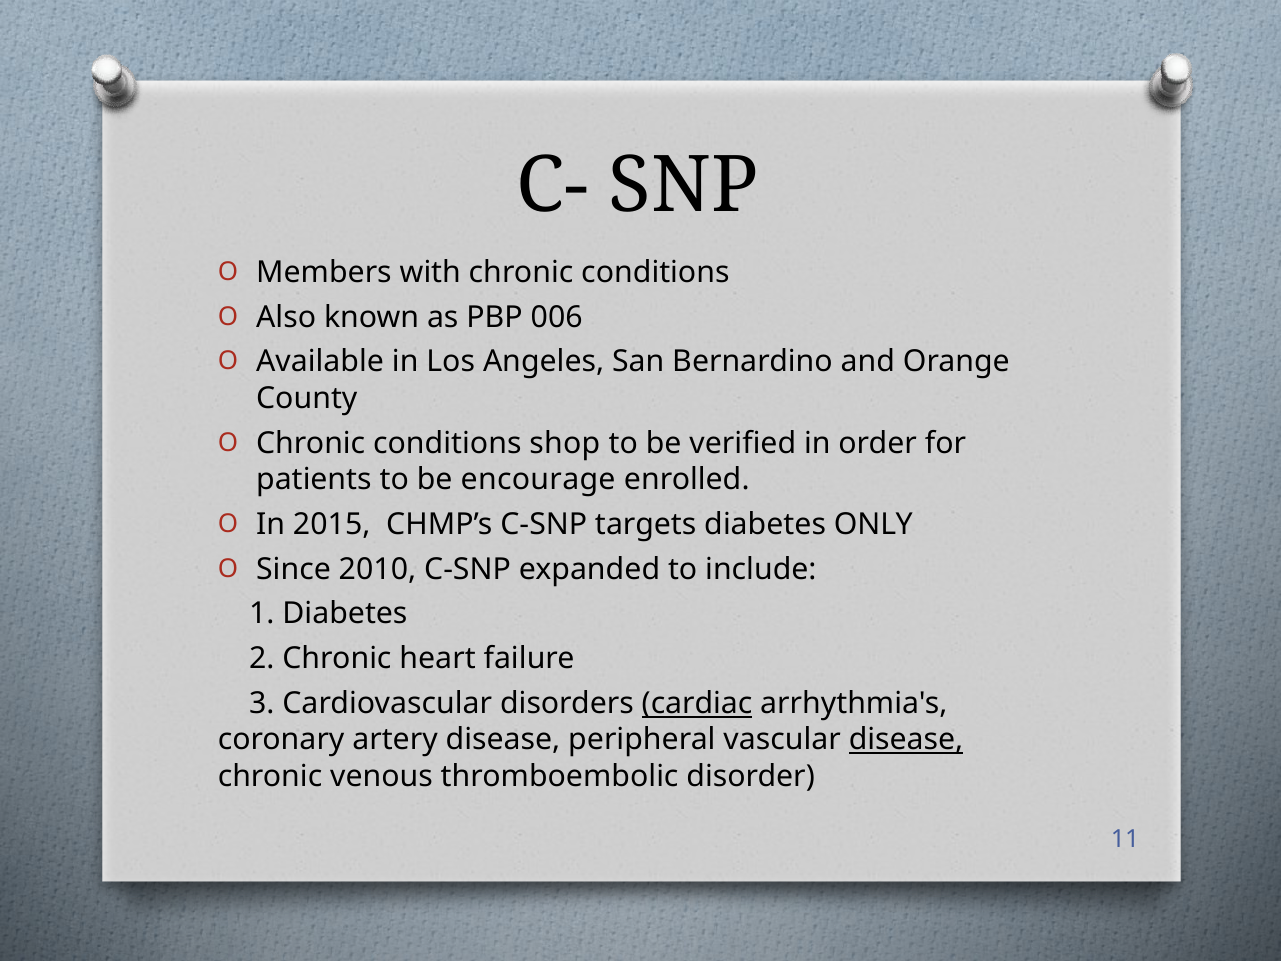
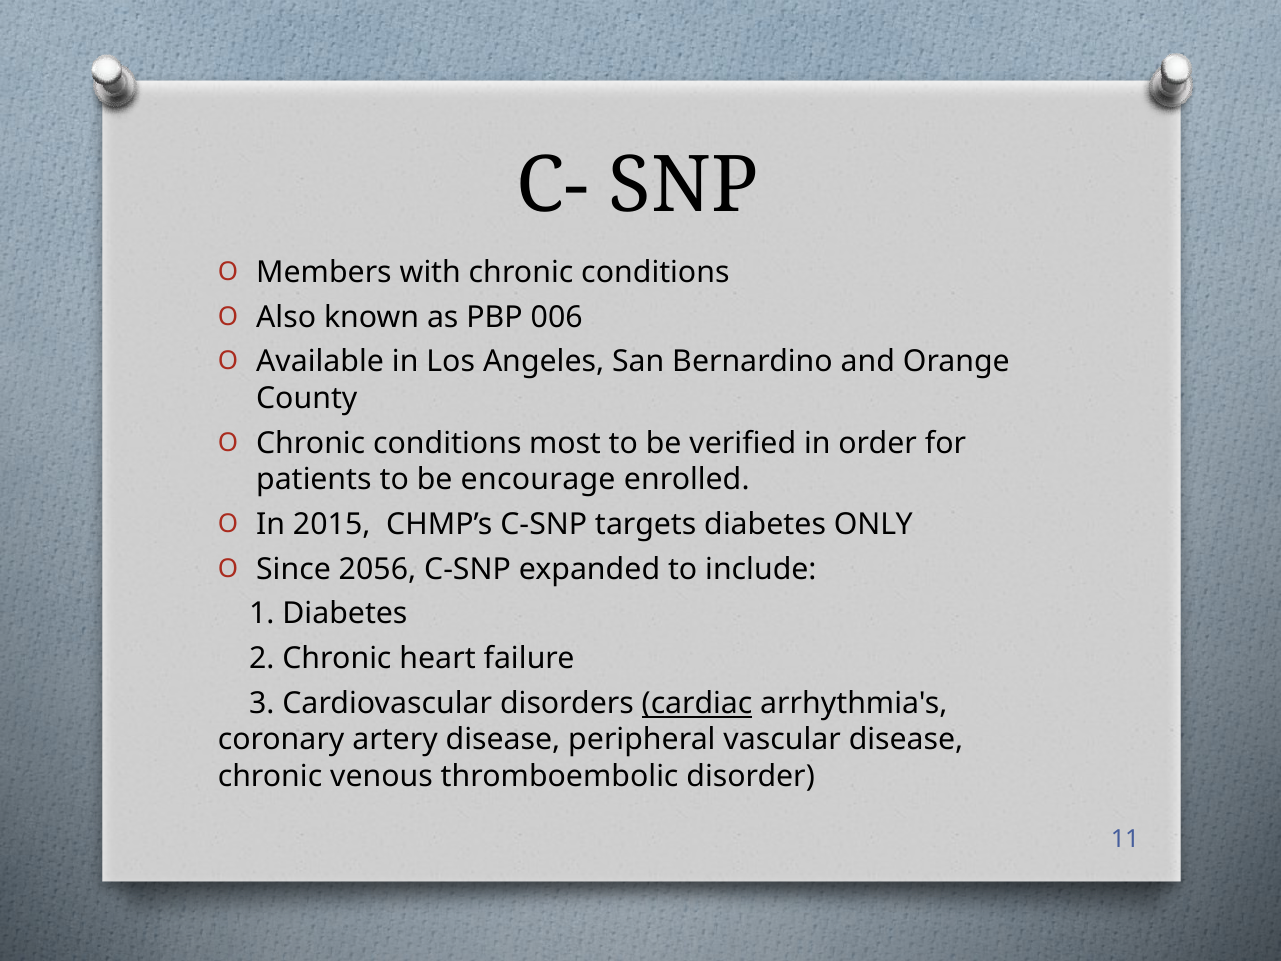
shop: shop -> most (565, 443)
2010: 2010 -> 2056 (377, 569)
disease underline: present -> none (906, 740)
